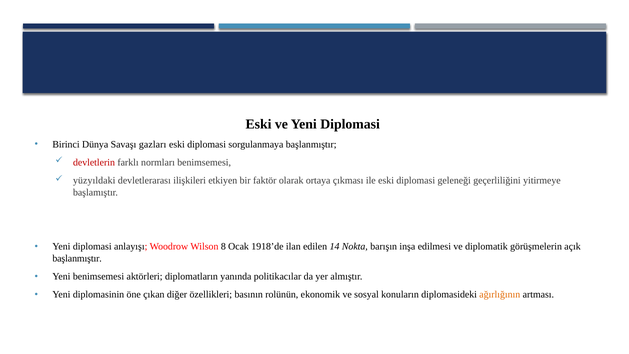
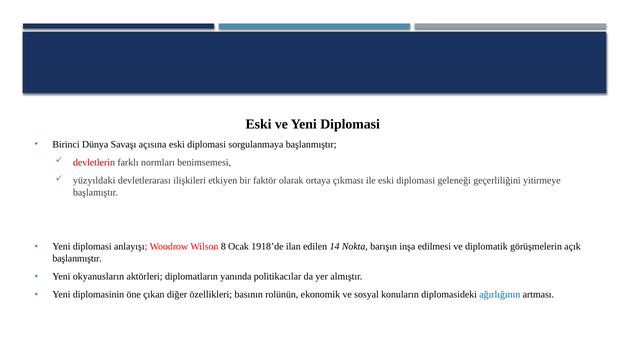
gazları: gazları -> açısına (153, 144)
Yeni benimsemesi: benimsemesi -> okyanusların (98, 276)
ağırlığının colour: orange -> blue (500, 295)
